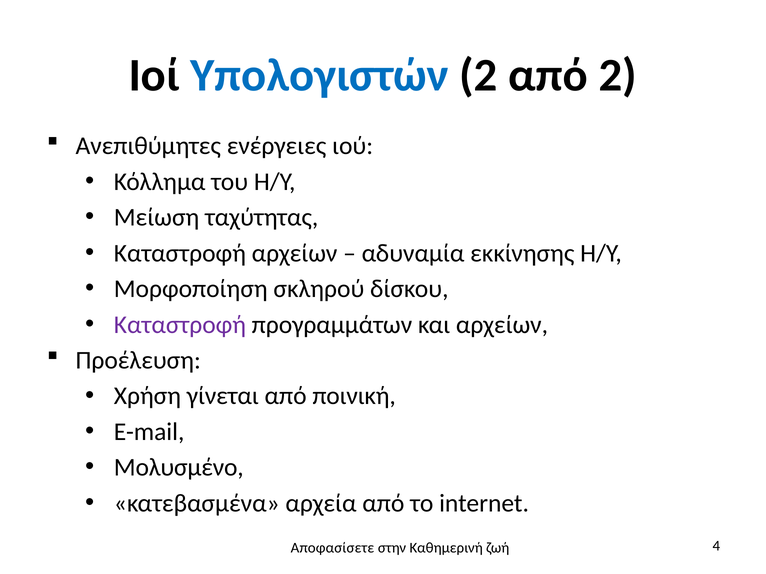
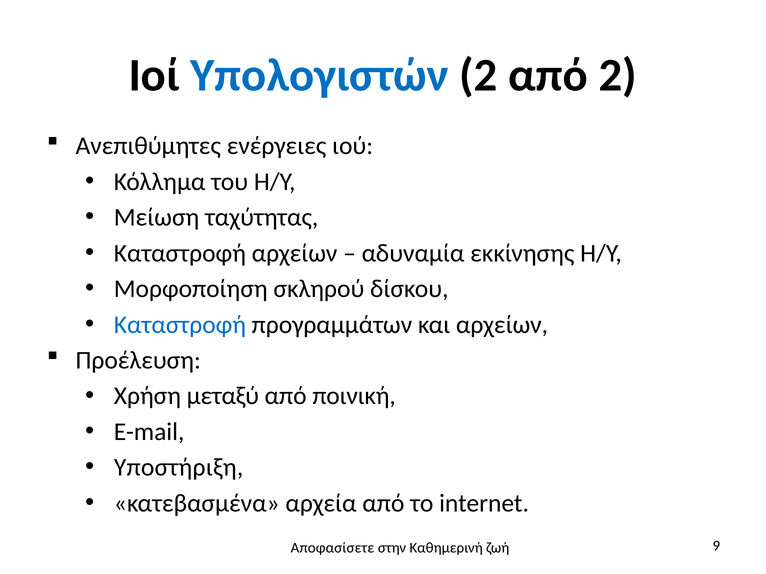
Καταστροφή colour: purple -> blue (180, 325)
γίνεται: γίνεται -> μεταξύ (223, 396)
Μολυσμένο: Μολυσμένο -> Υποστήριξη (179, 468)
4: 4 -> 9 (716, 546)
